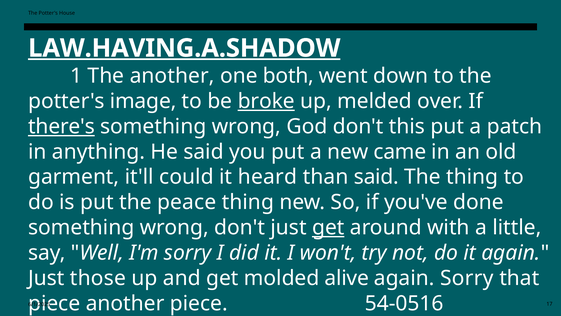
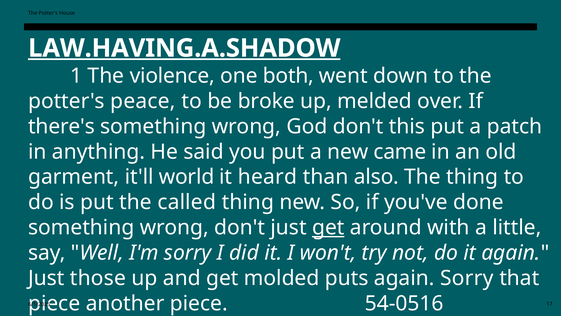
The another: another -> violence (172, 76)
image: image -> peace (143, 101)
broke underline: present -> none (266, 101)
there's underline: present -> none (61, 126)
could: could -> world (187, 177)
than said: said -> also (376, 177)
peace: peace -> called (187, 202)
alive: alive -> puts (347, 278)
